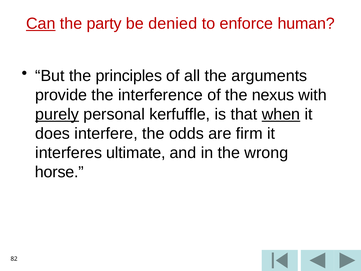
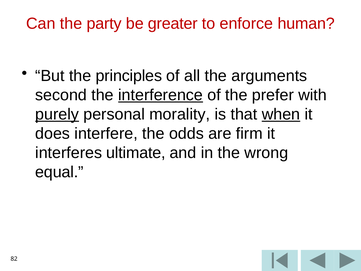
Can underline: present -> none (41, 24)
denied: denied -> greater (173, 24)
provide: provide -> second (61, 95)
interference underline: none -> present (161, 95)
nexus: nexus -> prefer (273, 95)
kerfuffle: kerfuffle -> morality (180, 114)
horse: horse -> equal (59, 172)
